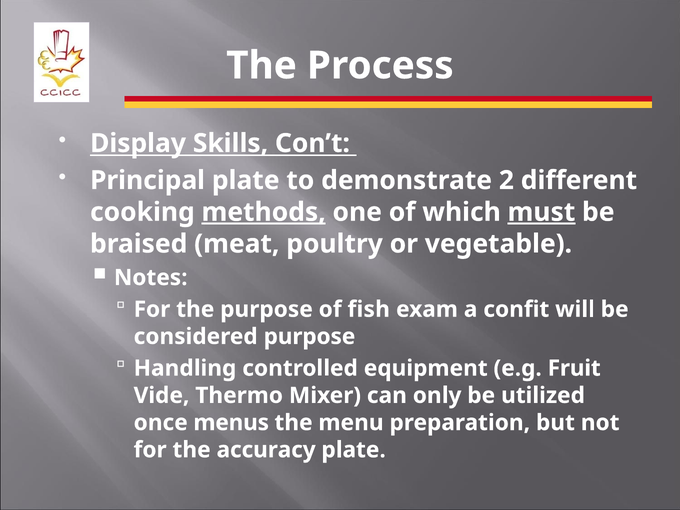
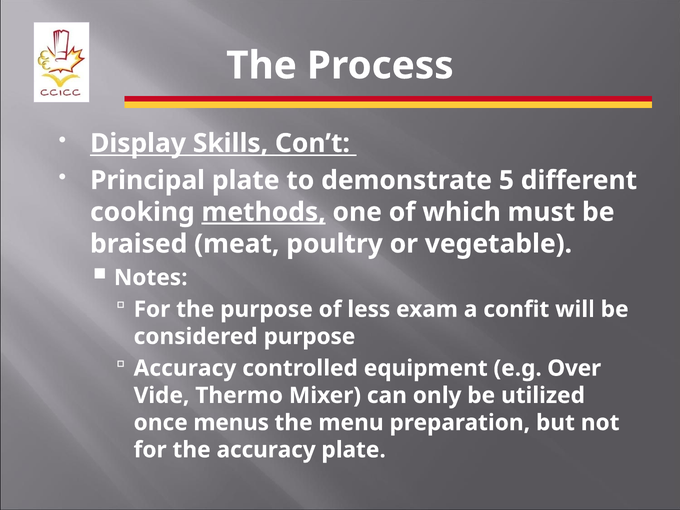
2: 2 -> 5 (506, 180)
must underline: present -> none (541, 212)
fish: fish -> less (369, 309)
Handling: Handling -> Accuracy (185, 368)
Fruit: Fruit -> Over (574, 368)
